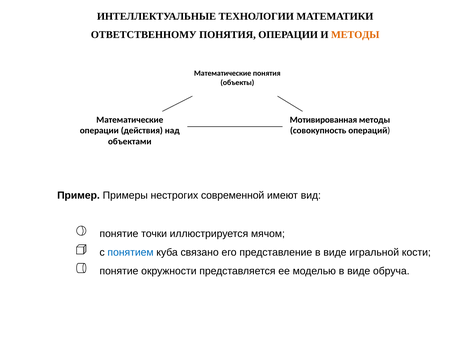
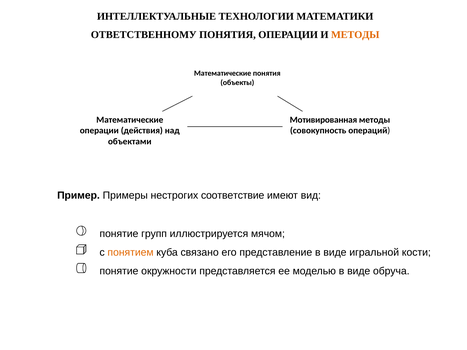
современной: современной -> соответствие (233, 195)
точки: точки -> групп (154, 234)
понятием colour: blue -> orange (131, 253)
